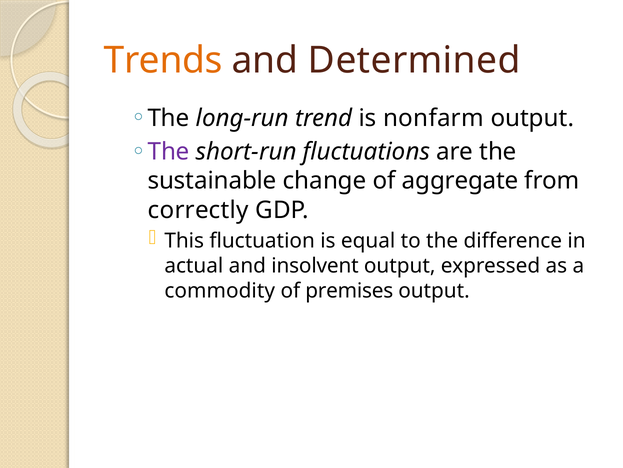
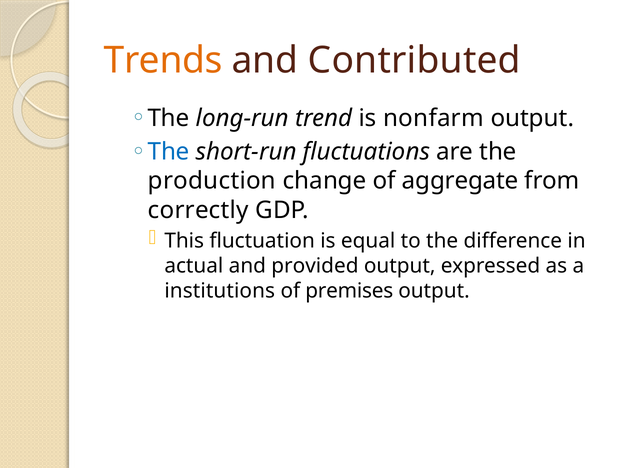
Determined: Determined -> Contributed (414, 60)
The colour: purple -> blue (169, 152)
sustainable: sustainable -> production (212, 181)
insolvent: insolvent -> provided (315, 266)
commodity: commodity -> institutions (220, 290)
